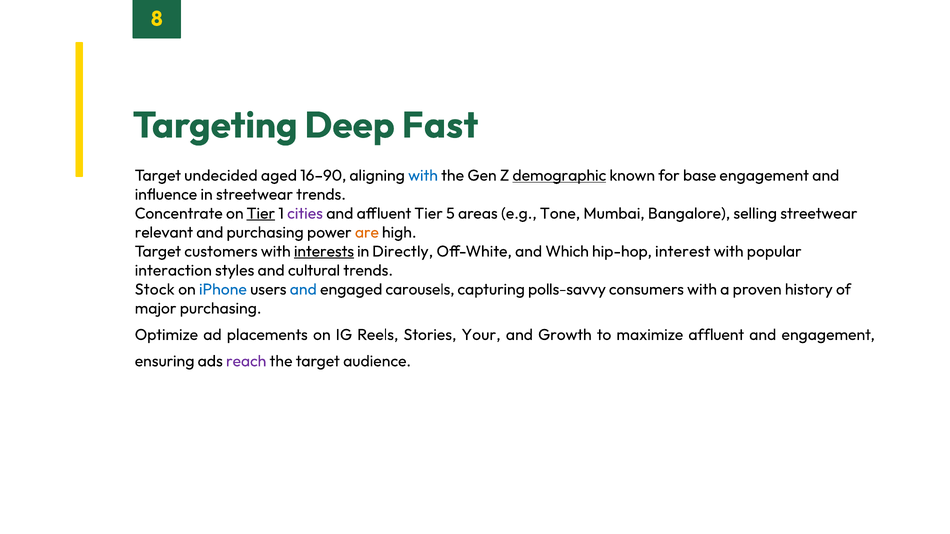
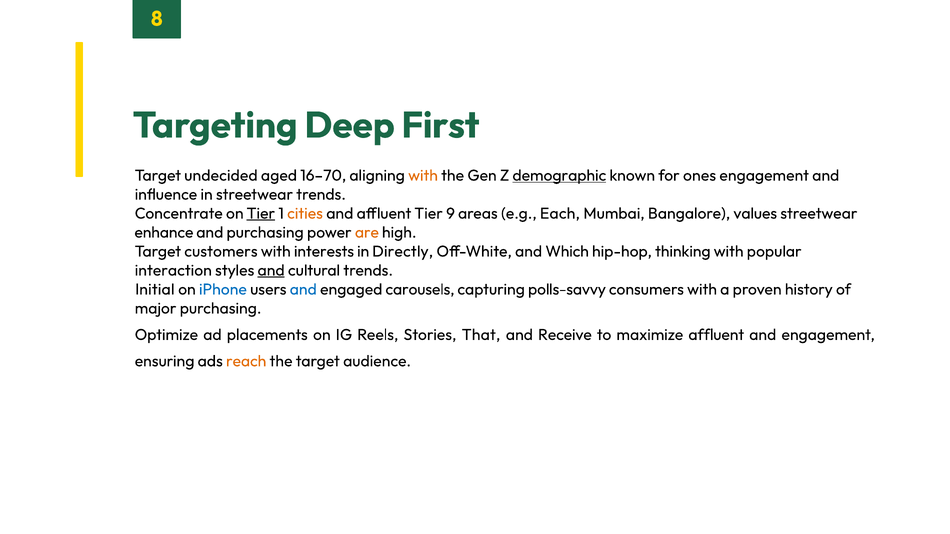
Fast: Fast -> First (440, 125)
16–90: 16–90 -> 16–70 (323, 176)
with colour: blue -> orange (423, 176)
base: base -> ones (700, 176)
cities colour: purple -> orange (305, 214)
5: 5 -> 9 (451, 214)
Tone: Tone -> Each (560, 214)
selling: selling -> values (755, 214)
relevant: relevant -> enhance (164, 233)
interests underline: present -> none (324, 252)
interest: interest -> thinking (683, 252)
and underline: none -> present (271, 271)
Stock: Stock -> Initial (155, 290)
Your: Your -> That (481, 335)
Growth: Growth -> Receive (565, 335)
reach colour: purple -> orange (246, 361)
